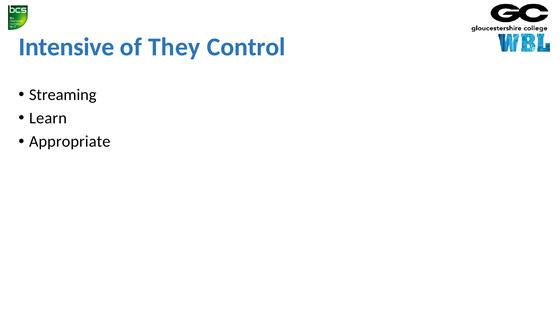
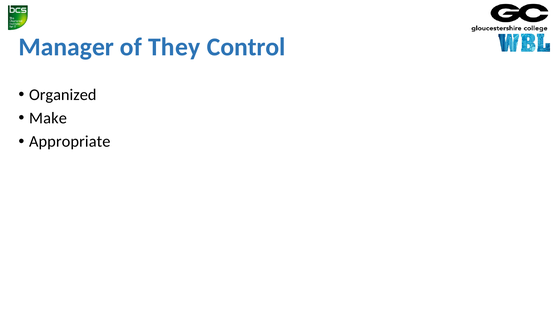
Intensive: Intensive -> Manager (66, 47)
Streaming: Streaming -> Organized (63, 95)
Learn: Learn -> Make (48, 118)
